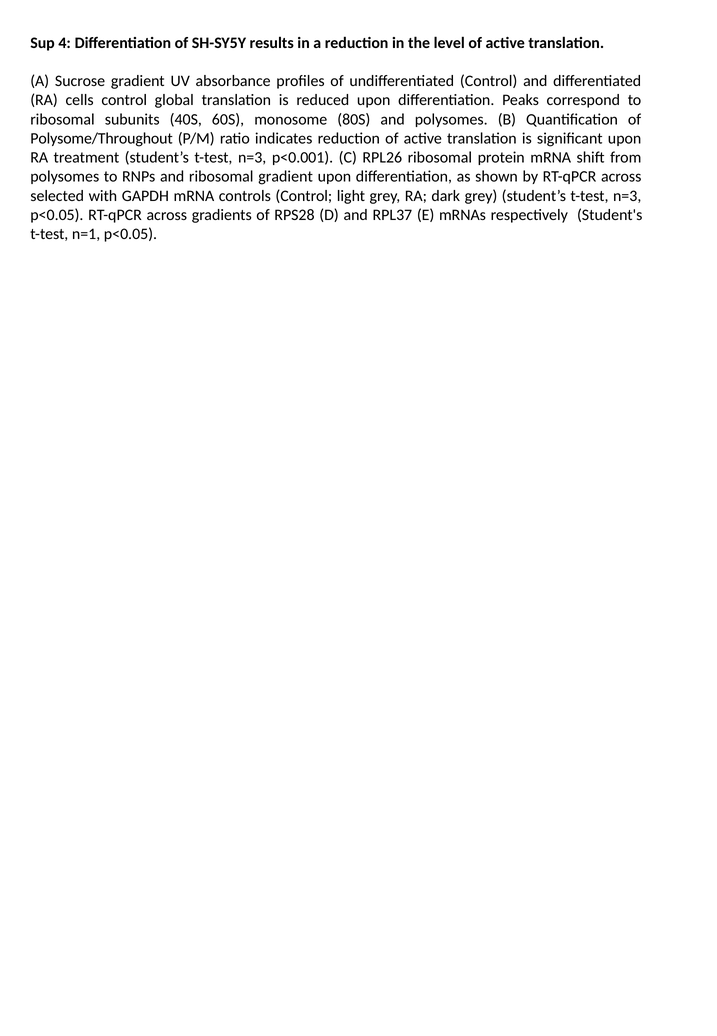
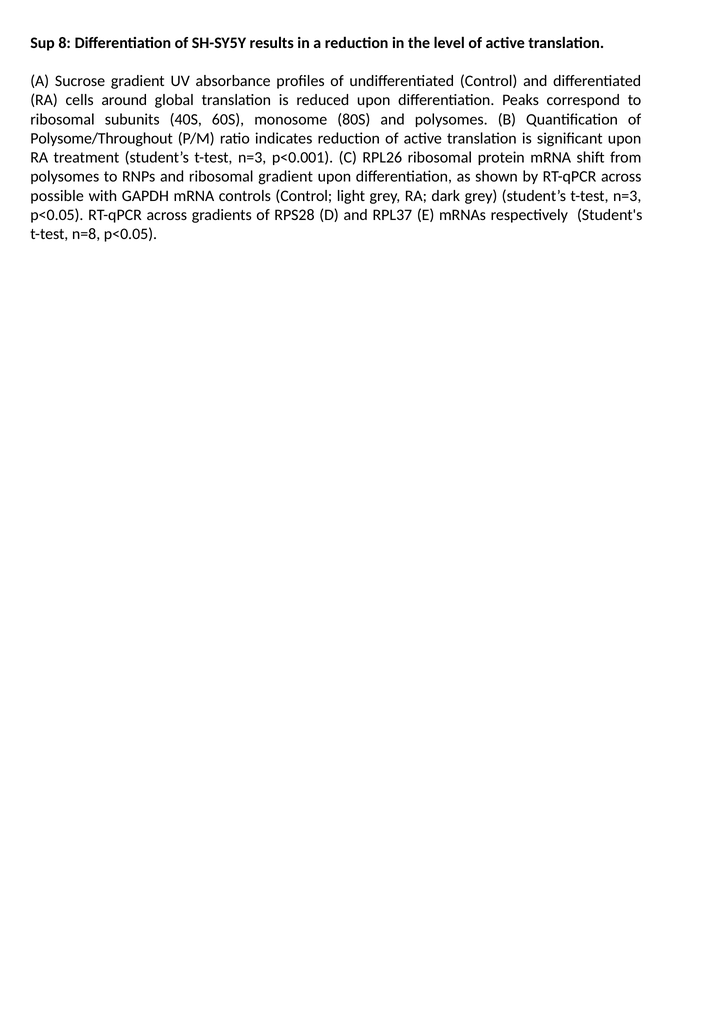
4: 4 -> 8 (65, 43)
cells control: control -> around (124, 100)
selected: selected -> possible (57, 196)
n=1: n=1 -> n=8 (86, 234)
